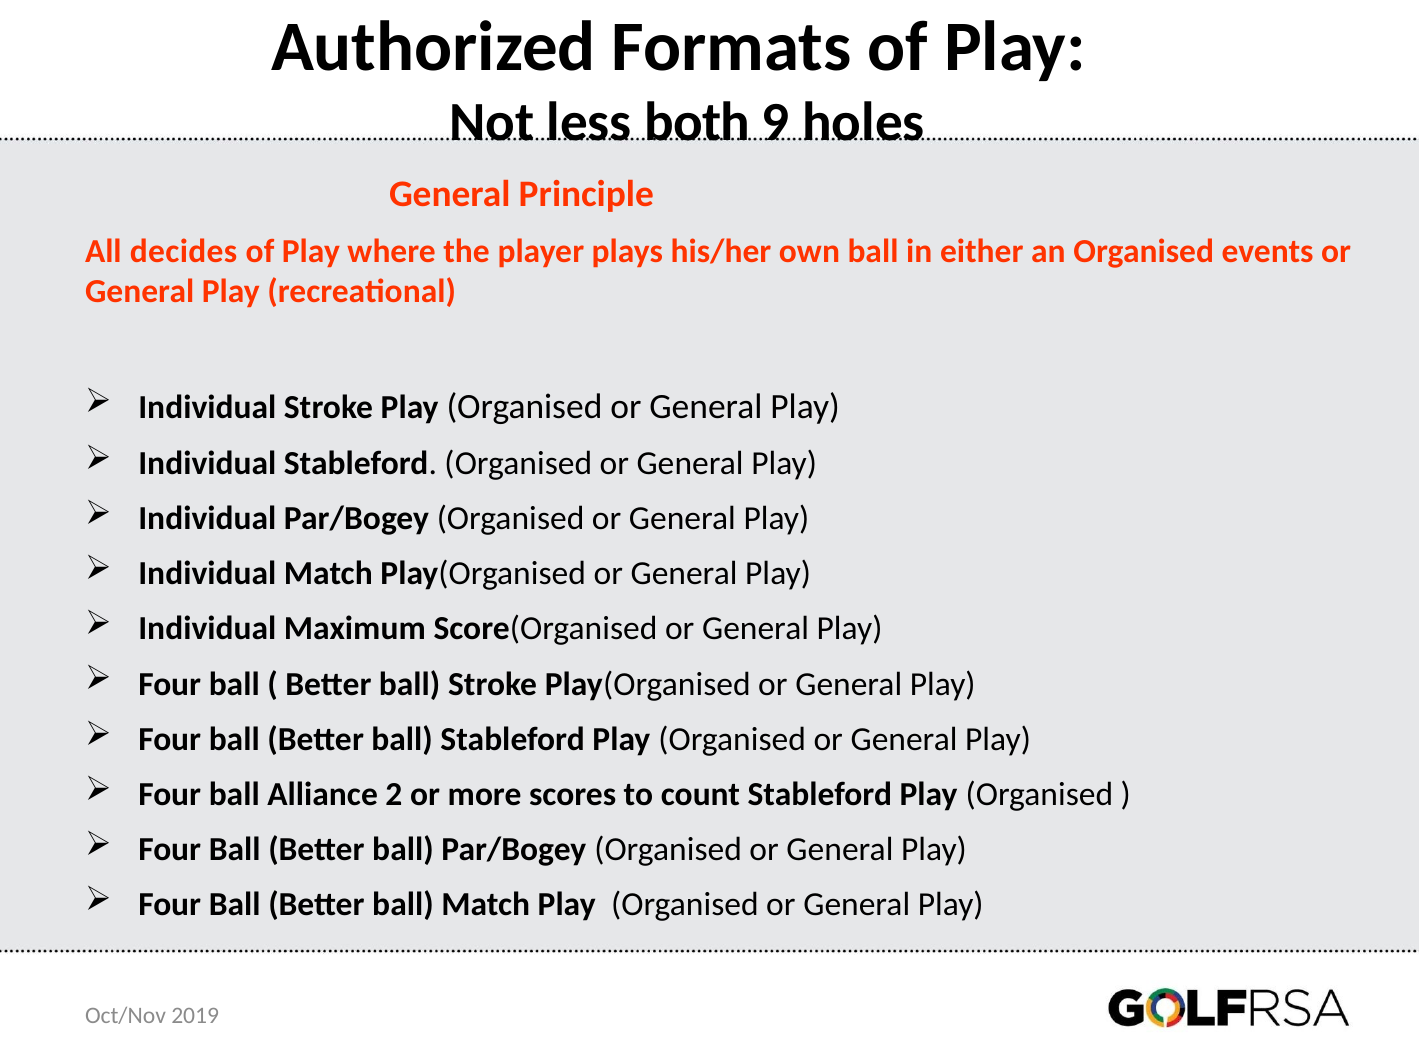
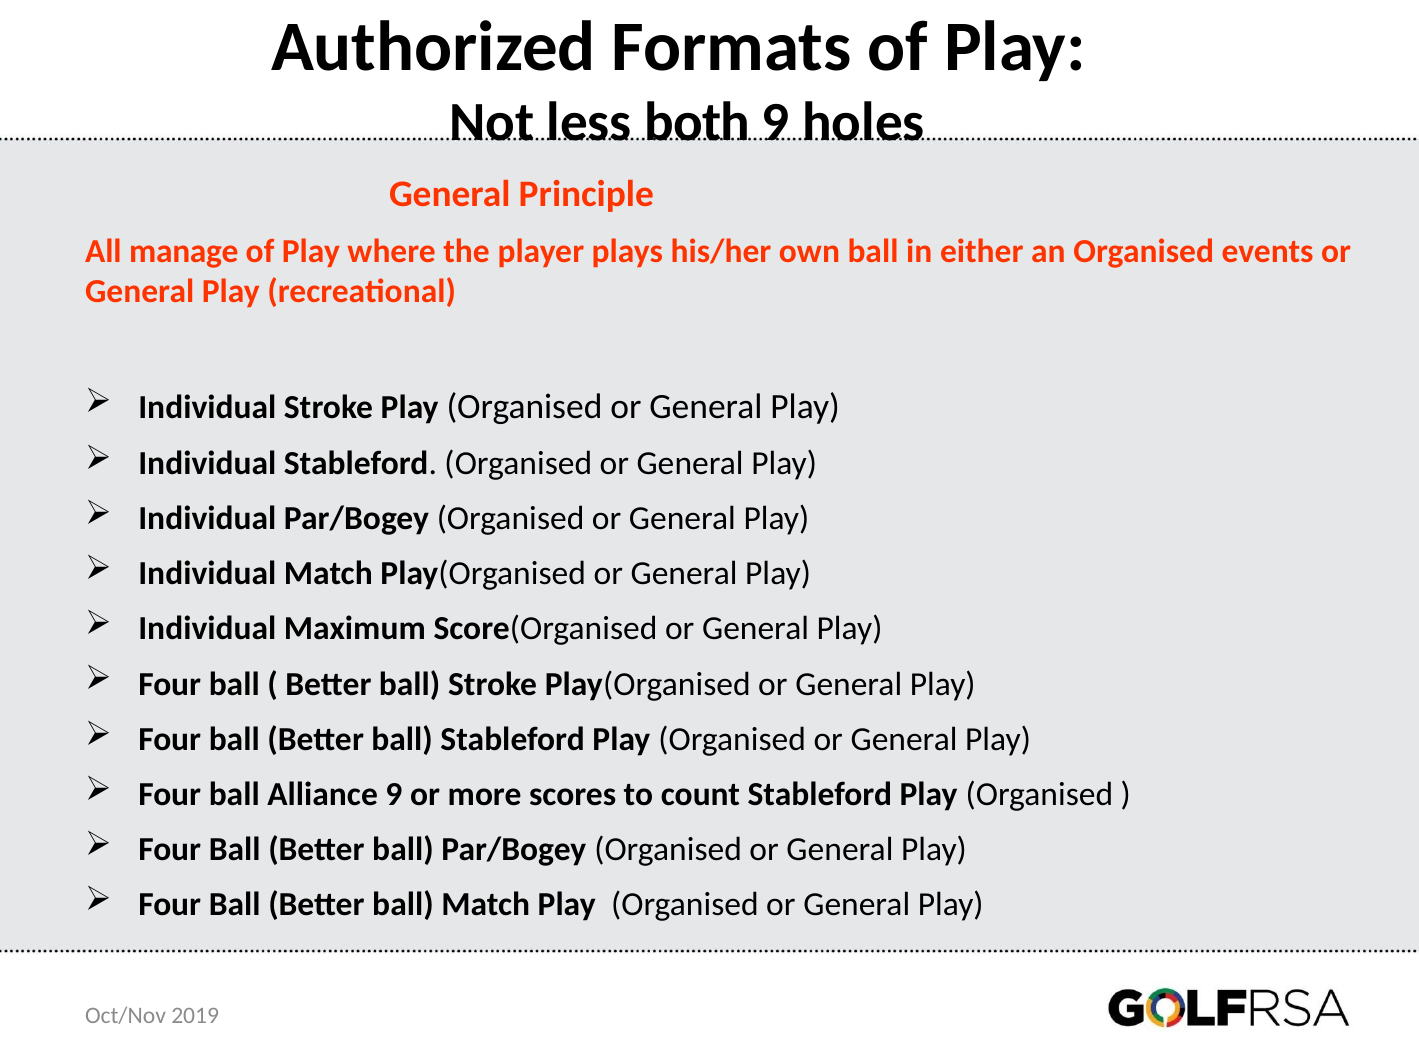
decides: decides -> manage (184, 251)
Alliance 2: 2 -> 9 (394, 795)
